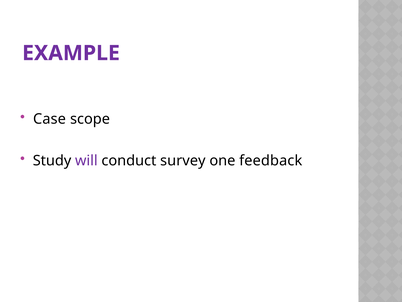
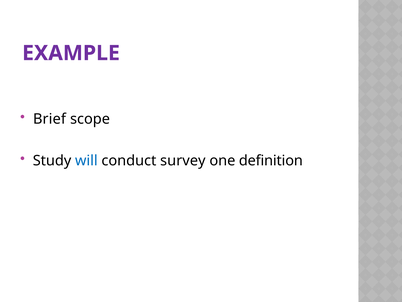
Case: Case -> Brief (49, 119)
will colour: purple -> blue (86, 160)
feedback: feedback -> definition (271, 160)
